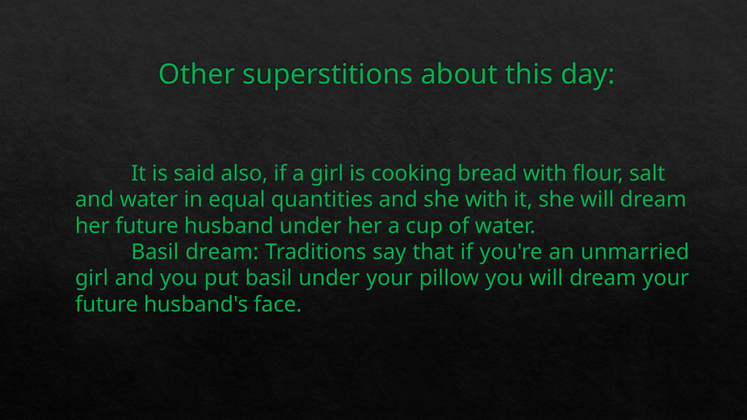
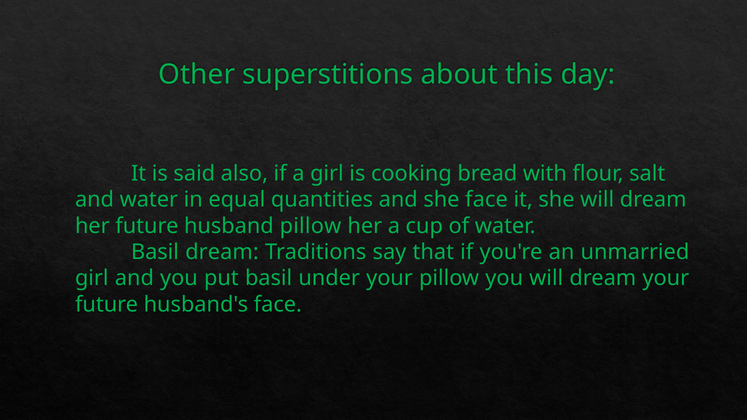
she with: with -> face (486, 200)
husband under: under -> pillow (310, 226)
